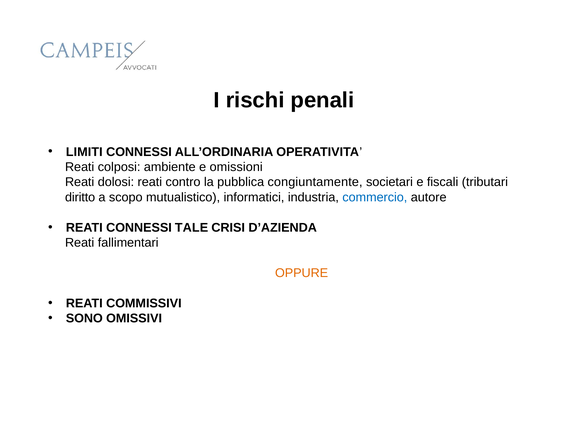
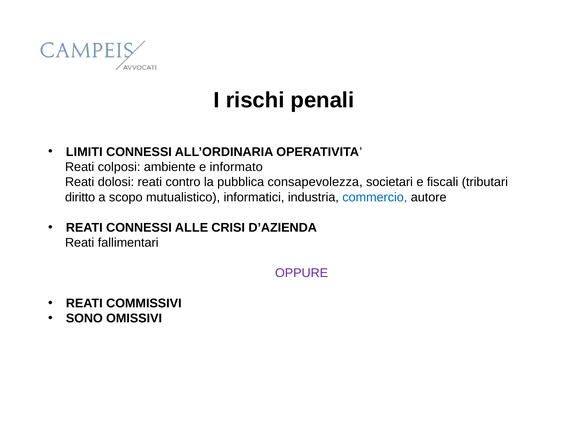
omissioni: omissioni -> informato (236, 167)
congiuntamente: congiuntamente -> consapevolezza (315, 182)
TALE: TALE -> ALLE (192, 228)
OPPURE colour: orange -> purple (302, 273)
